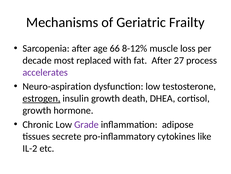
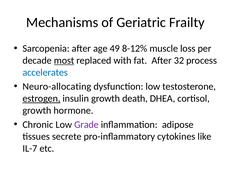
66: 66 -> 49 (115, 48)
most underline: none -> present (64, 60)
27: 27 -> 32 (179, 60)
accelerates colour: purple -> blue (45, 72)
Neuro-aspiration: Neuro-aspiration -> Neuro-allocating (57, 86)
IL-2: IL-2 -> IL-7 (30, 148)
